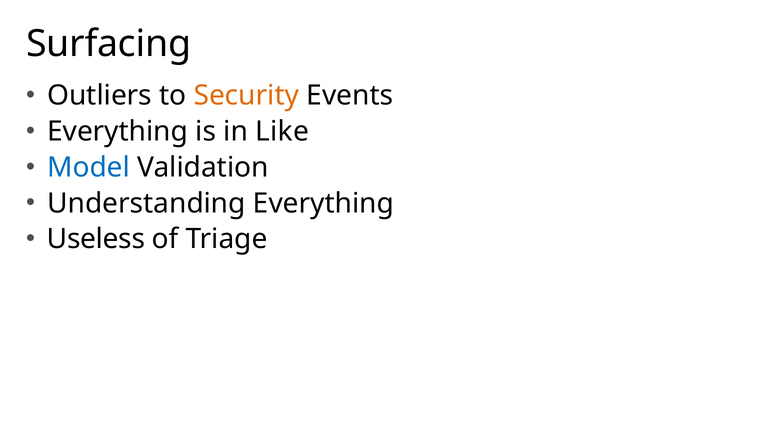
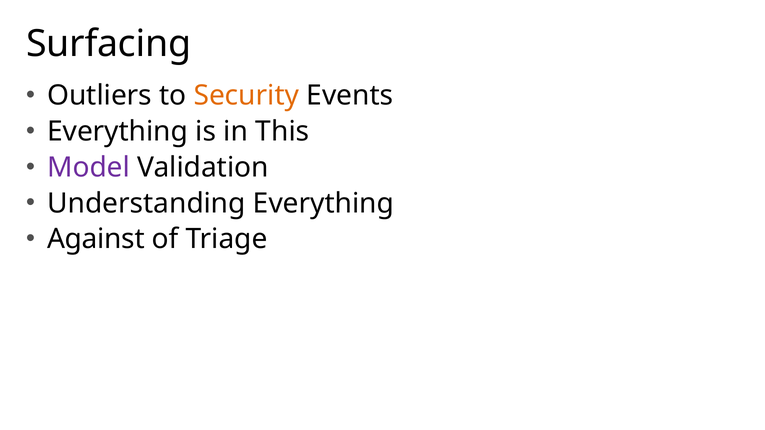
Like: Like -> This (282, 131)
Model colour: blue -> purple (89, 167)
Useless: Useless -> Against (96, 239)
